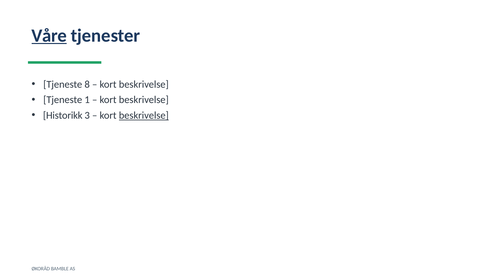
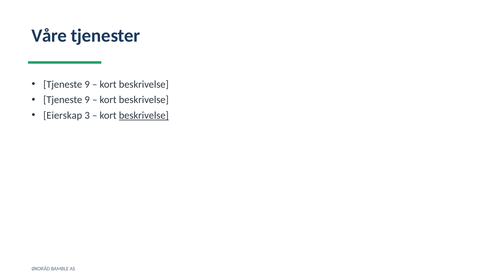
Våre underline: present -> none (49, 35)
8: 8 -> 9 (87, 84)
1: 1 -> 9 (87, 100)
Historikk: Historikk -> Eierskap (63, 115)
